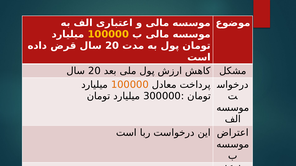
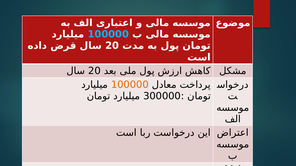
100000 colour: yellow -> light blue (108, 34)
